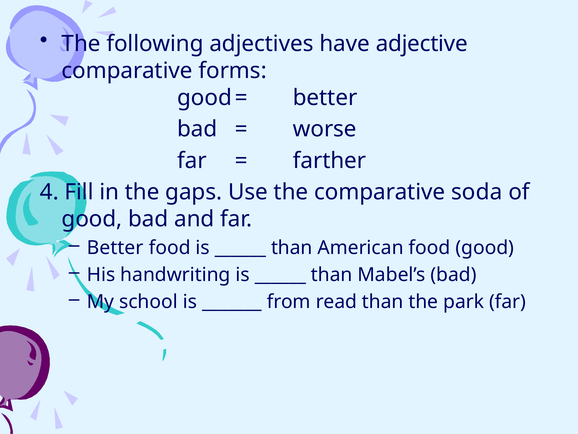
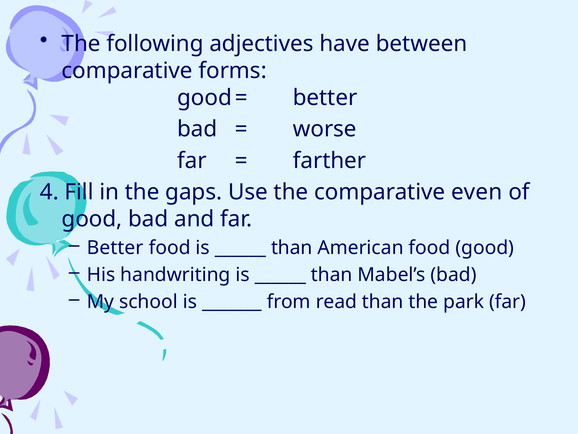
adjective: adjective -> between (422, 44)
soda: soda -> even (477, 192)
